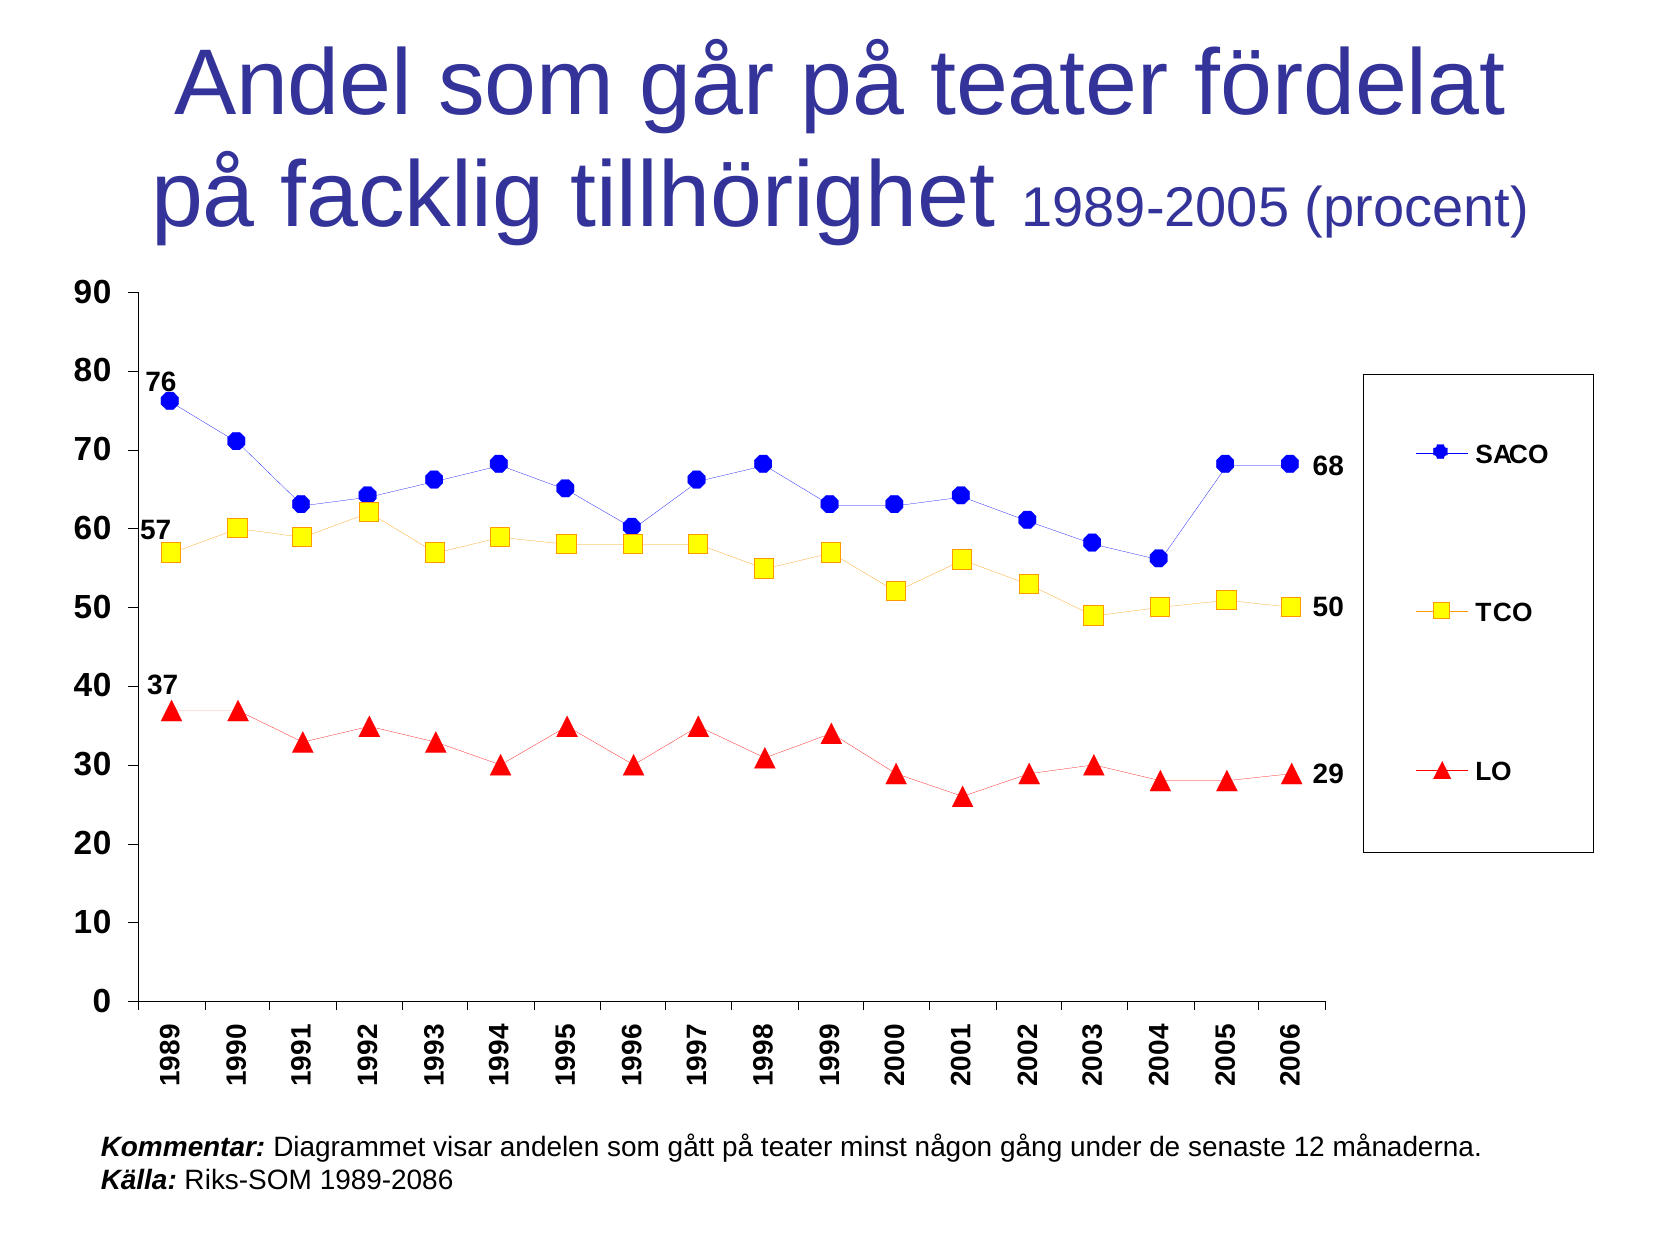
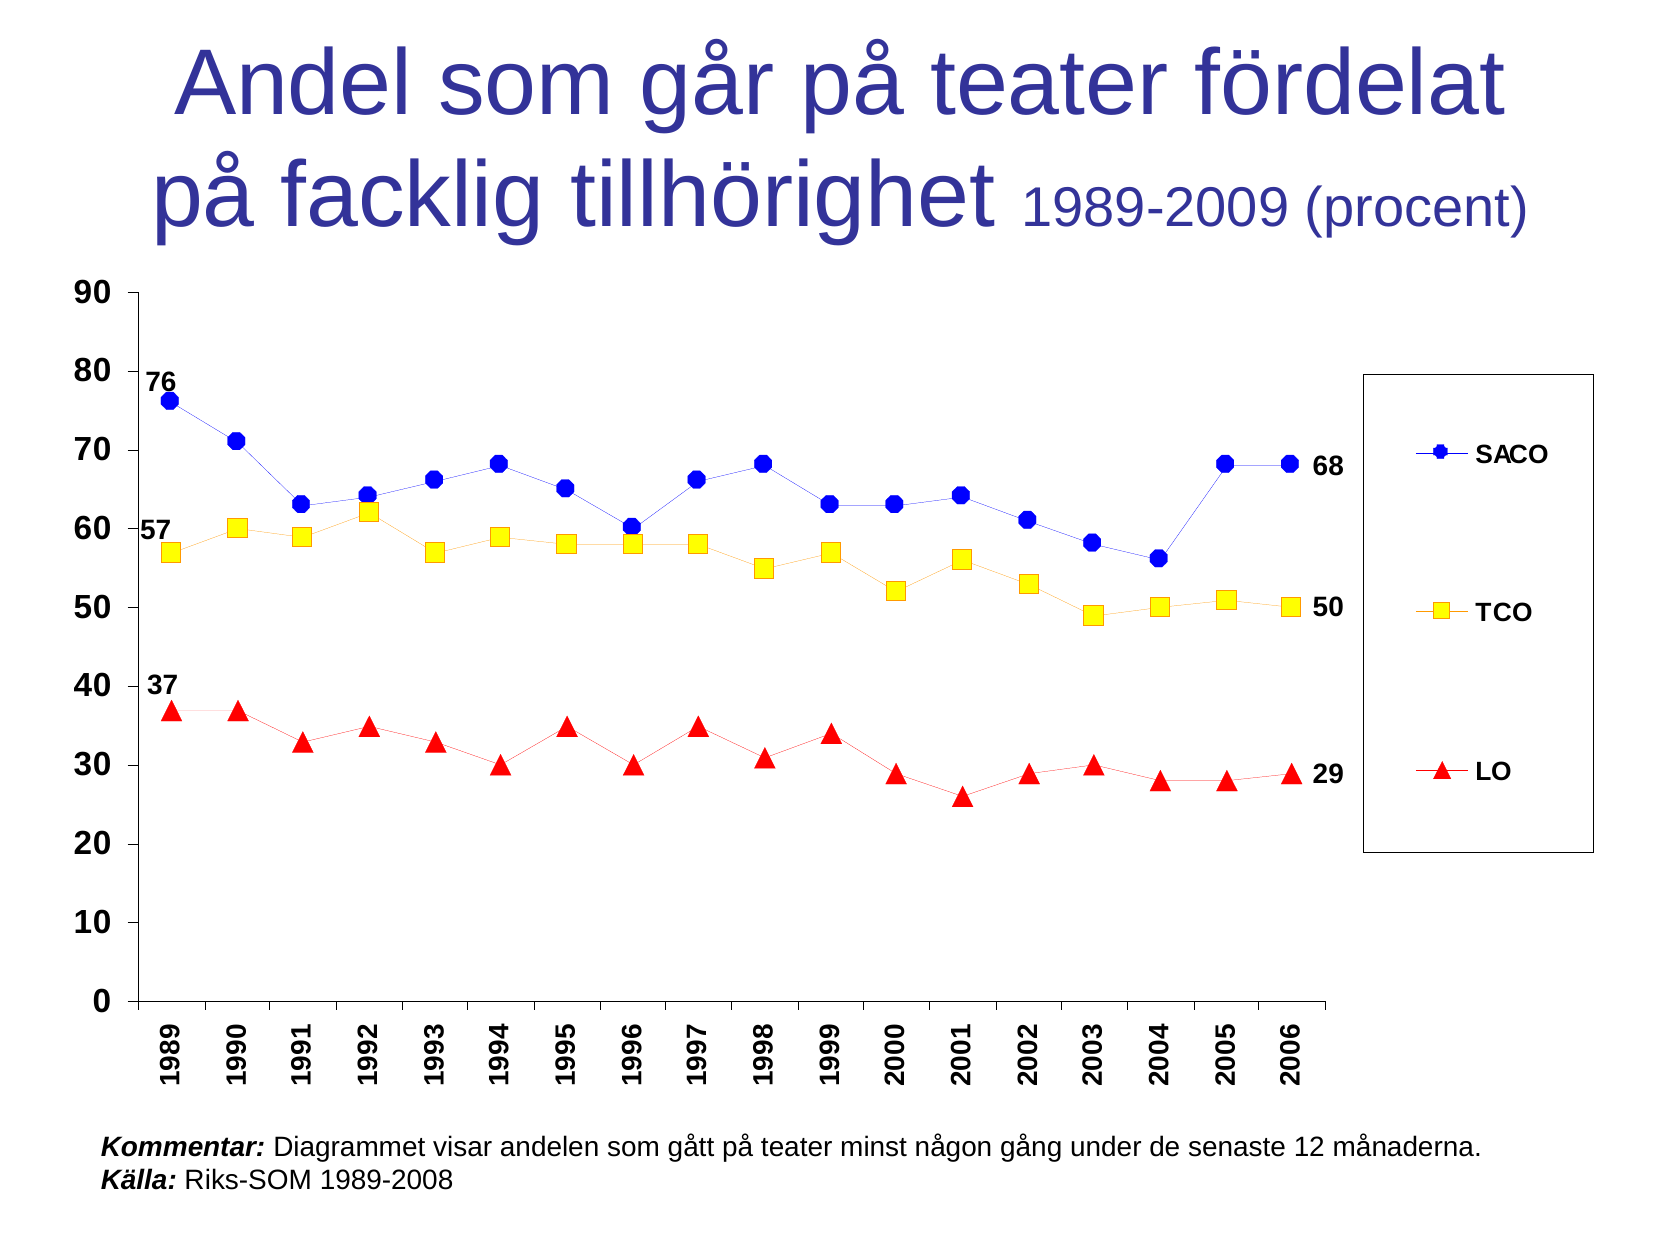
1989-2005: 1989-2005 -> 1989-2009 (1155, 208)
1989-2086: 1989-2086 -> 1989-2008 (387, 1181)
